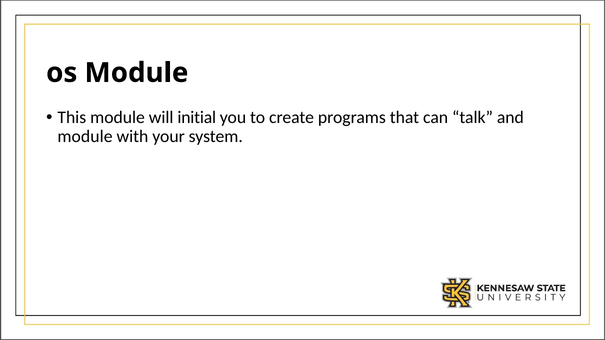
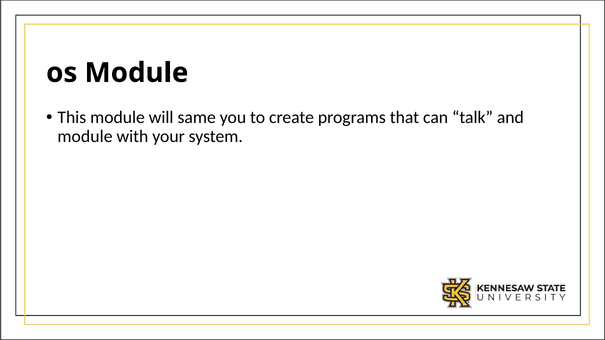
initial: initial -> same (197, 118)
